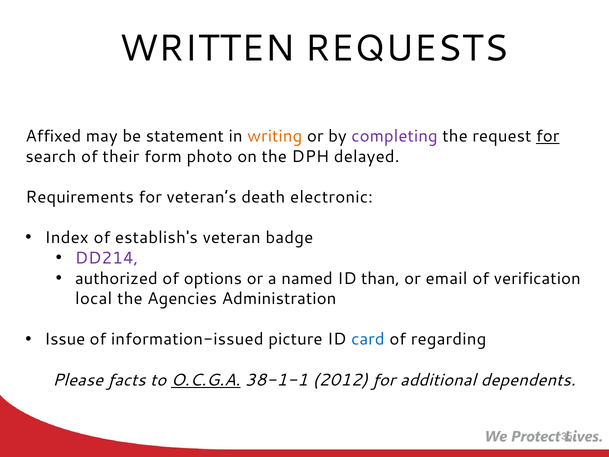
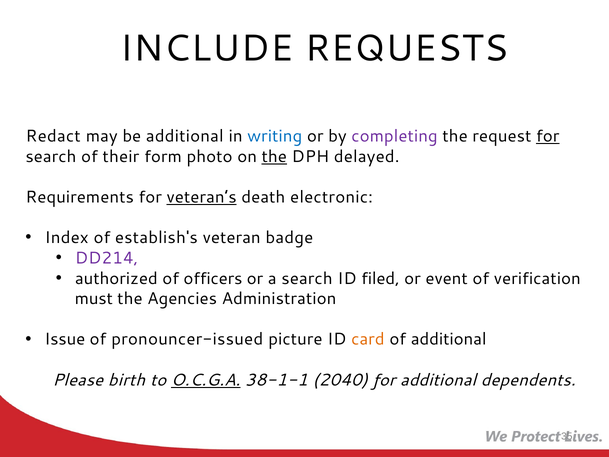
WRITTEN: WRITTEN -> INCLUDE (207, 48)
Affixed: Affixed -> Redact (53, 136)
be statement: statement -> additional (185, 136)
writing colour: orange -> blue (275, 136)
the underline: none -> present (274, 156)
veteran’s underline: none -> present (202, 197)
options: options -> officers (213, 278)
a named: named -> search (307, 278)
than: than -> filed (380, 278)
email: email -> event (447, 278)
local: local -> must (94, 299)
information-issued: information-issued -> pronouncer-issued (187, 339)
card colour: blue -> orange (368, 339)
of regarding: regarding -> additional (449, 339)
facts: facts -> birth (127, 380)
2012: 2012 -> 2040 (340, 380)
